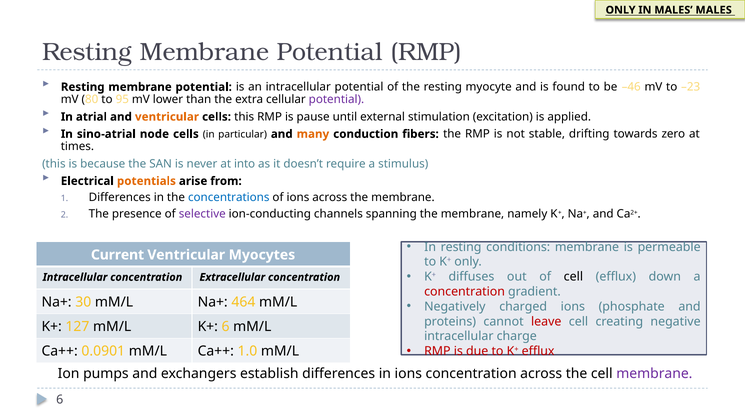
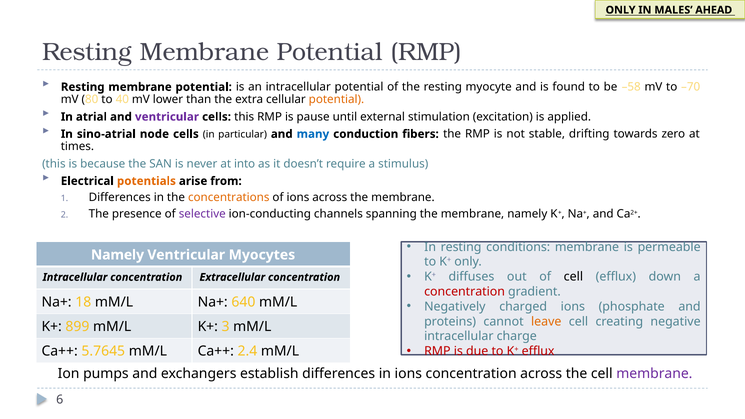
MALES MALES: MALES -> AHEAD (714, 10)
–46: –46 -> –58 (631, 87)
–23: –23 -> –70 (691, 87)
95: 95 -> 40 (122, 100)
potential colour: purple -> orange (336, 100)
ventricular colour: orange -> purple (167, 117)
many colour: orange -> blue (313, 134)
concentrations colour: blue -> orange (229, 198)
Current: Current -> Namely (117, 255)
30: 30 -> 18 (83, 302)
464: 464 -> 640 (243, 302)
leave colour: red -> orange (546, 322)
127: 127 -> 899 (77, 327)
K+ 6: 6 -> 3 (226, 327)
0.0901: 0.0901 -> 5.7645 (103, 351)
1.0: 1.0 -> 2.4 (247, 351)
